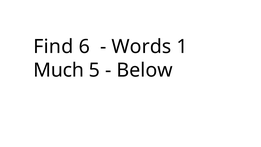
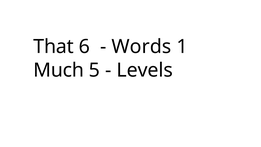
Find: Find -> That (54, 47)
Below: Below -> Levels (145, 70)
